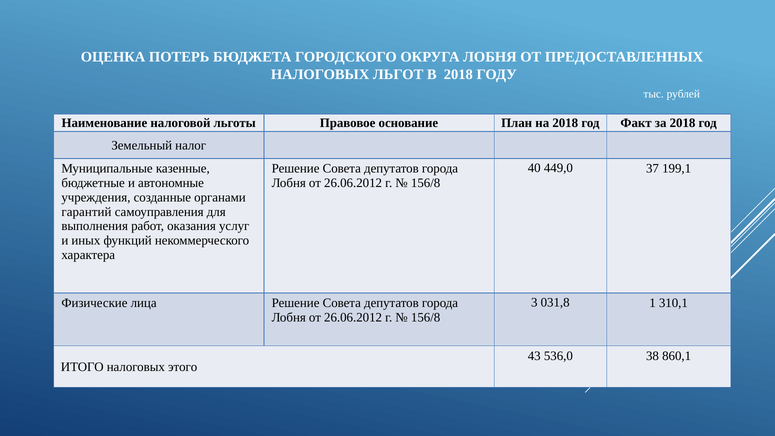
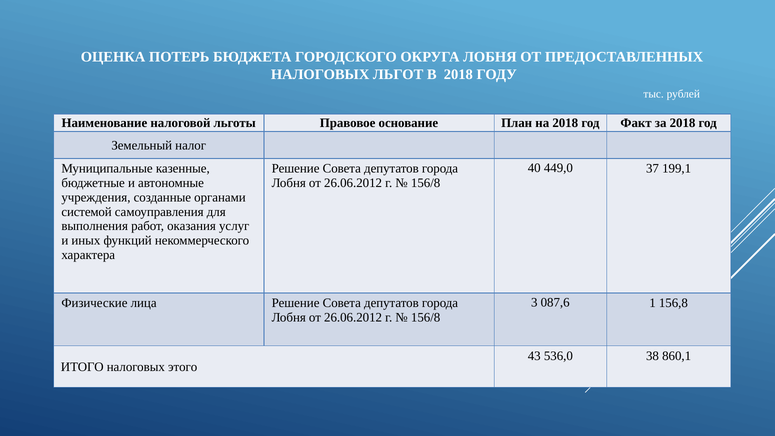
гарантий: гарантий -> системой (87, 212)
031,8: 031,8 -> 087,6 (555, 302)
310,1: 310,1 -> 156,8 (673, 303)
